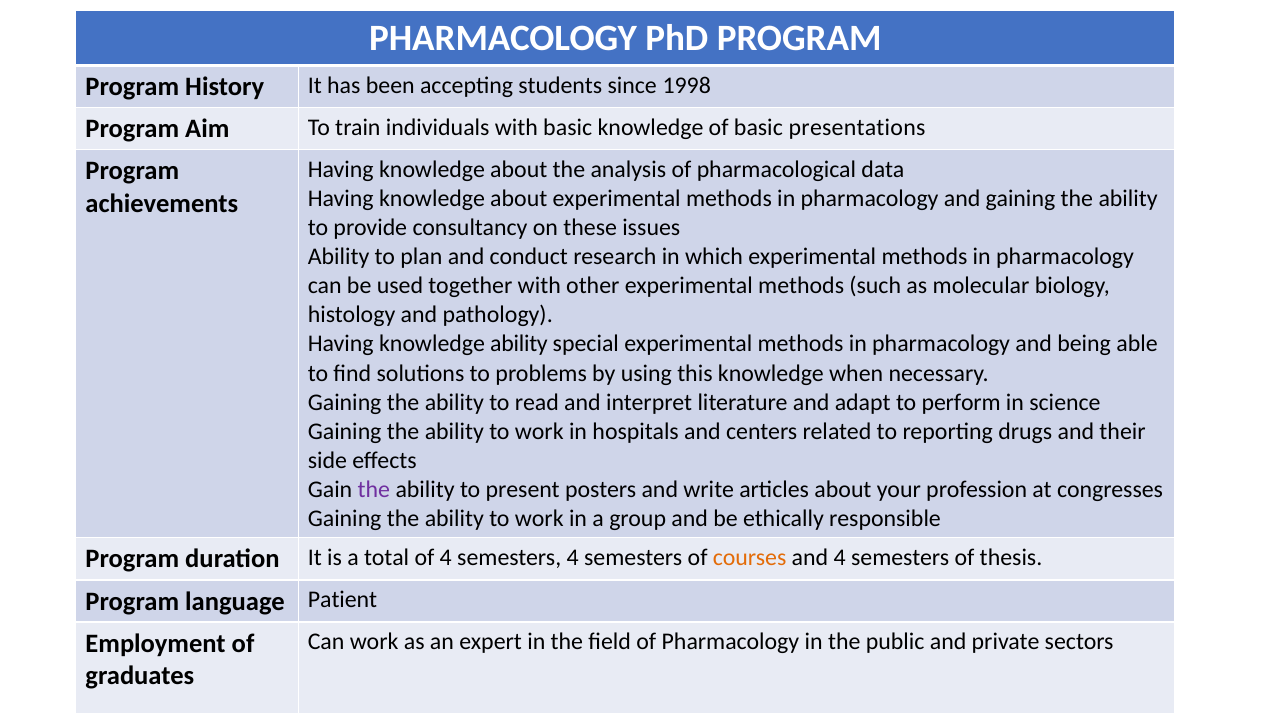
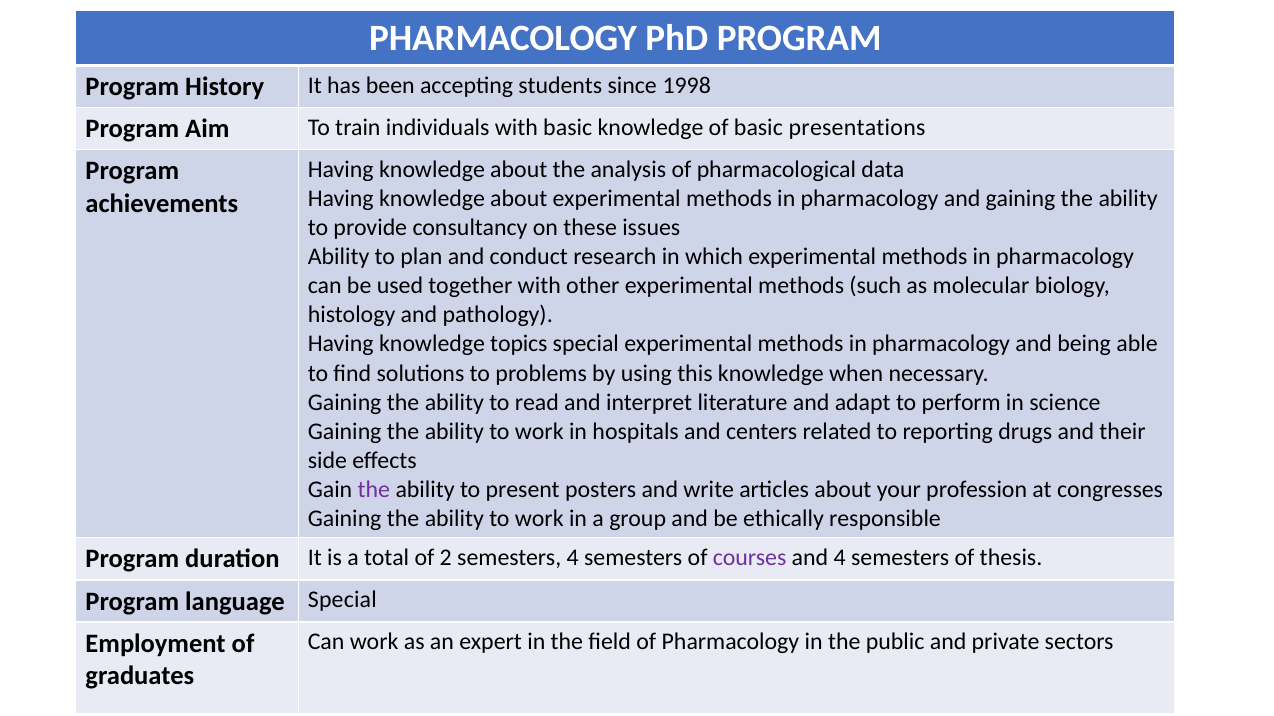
knowledge ability: ability -> topics (519, 344)
of 4: 4 -> 2 (446, 558)
courses colour: orange -> purple (750, 558)
language Patient: Patient -> Special (342, 600)
